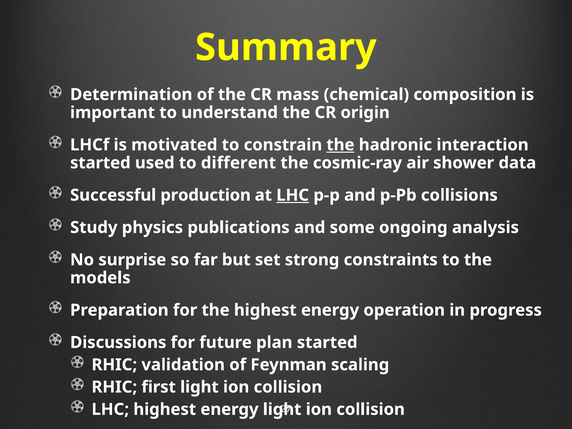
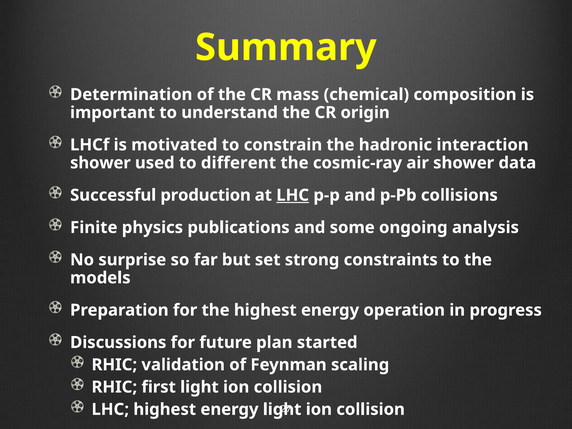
the underline: present -> none (340, 145)
started: started -> shower (100, 163)
Study: Study -> Finite (94, 228)
